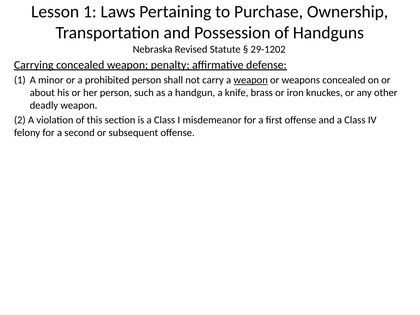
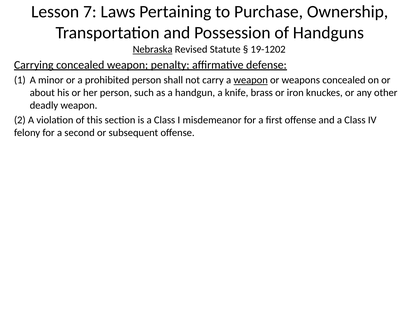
Lesson 1: 1 -> 7 (90, 12)
Nebraska underline: none -> present (153, 49)
29-1202: 29-1202 -> 19-1202 (268, 49)
